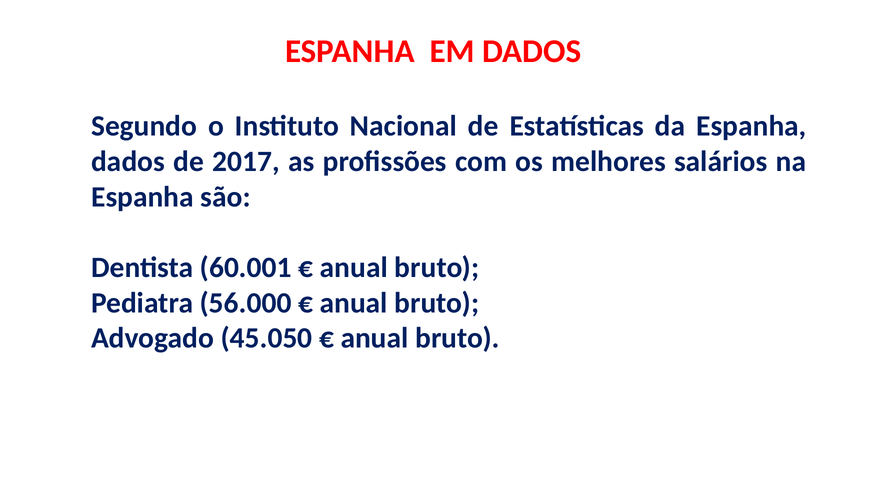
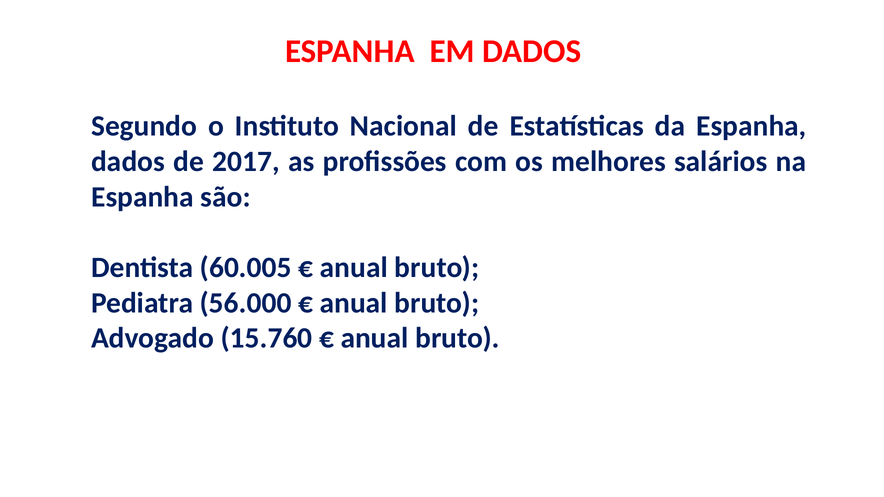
60.001: 60.001 -> 60.005 (246, 268)
45.050: 45.050 -> 15.760 (266, 338)
